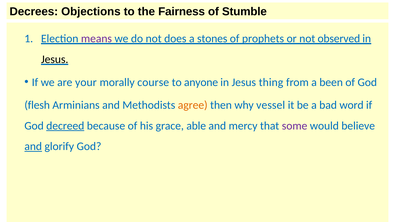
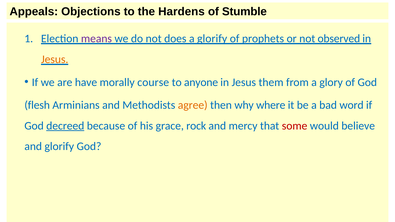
Decrees: Decrees -> Appeals (34, 12)
Fairness: Fairness -> Hardens (181, 12)
a stones: stones -> glorify (212, 39)
Jesus colour: black -> orange (55, 59)
your: your -> have (86, 82)
thing: thing -> them (271, 82)
been: been -> glory (331, 82)
vessel: vessel -> where (271, 105)
able: able -> rock (196, 126)
some colour: purple -> red (295, 126)
and underline: present -> none (33, 147)
